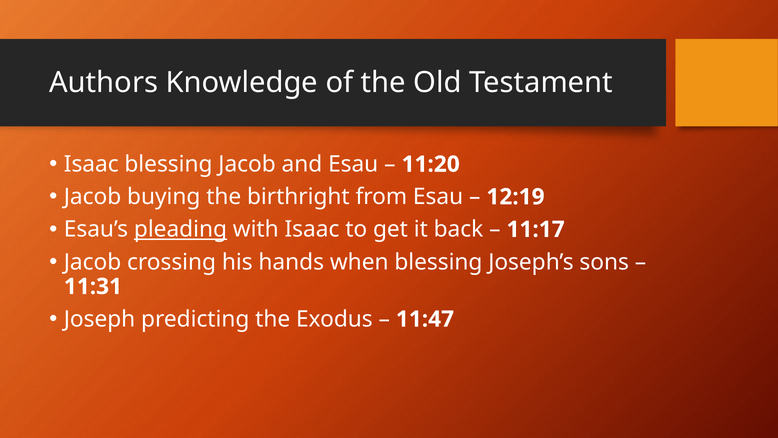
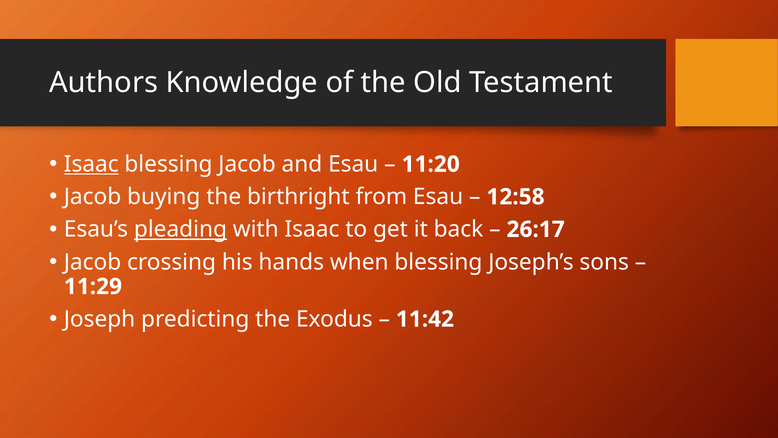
Isaac underline: none -> present (91, 164)
12:19: 12:19 -> 12:58 (515, 197)
11:17: 11:17 -> 26:17 (536, 229)
11:31: 11:31 -> 11:29 (93, 286)
11:47: 11:47 -> 11:42 (425, 319)
